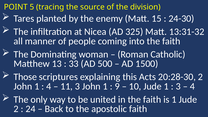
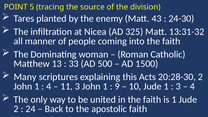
15: 15 -> 43 (157, 19)
Those: Those -> Many (25, 77)
